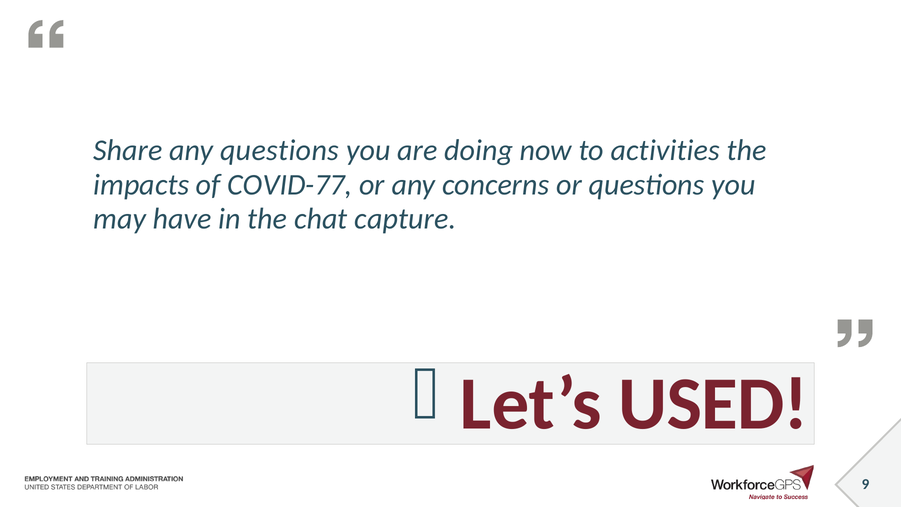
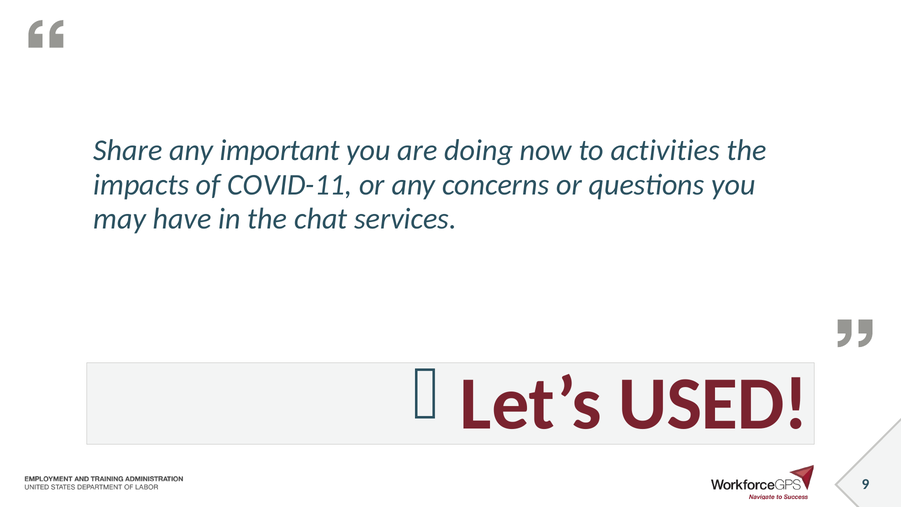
any questions: questions -> important (280, 151)
COVID-77: COVID-77 -> COVID-11 (290, 185)
capture: capture -> services (405, 219)
